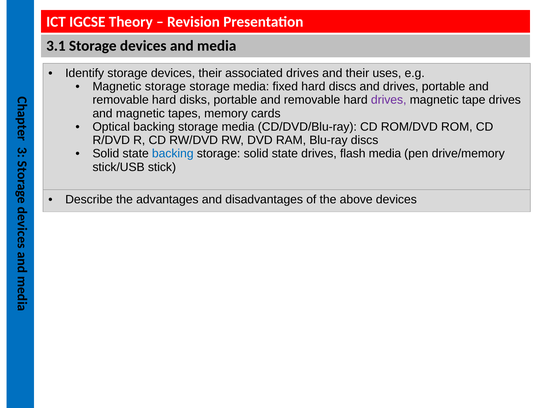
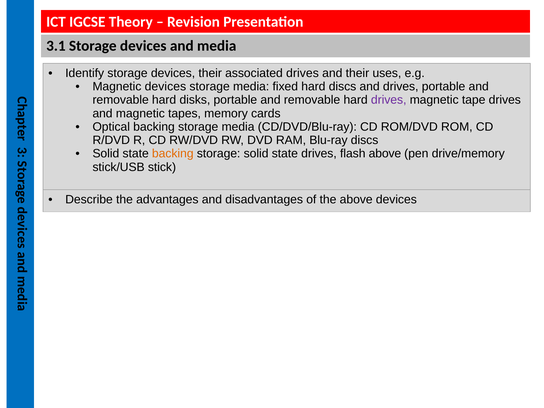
Magnetic storage: storage -> devices (165, 87)
backing colour: blue -> orange (173, 154)
flash media: media -> above (385, 154)
